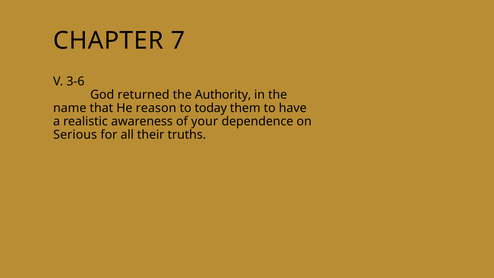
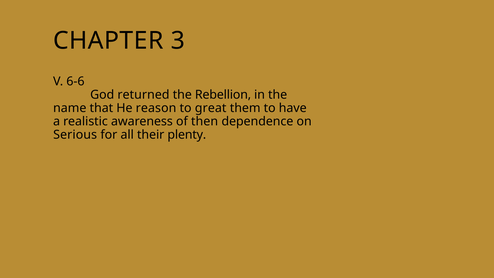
7: 7 -> 3 (178, 41)
3-6: 3-6 -> 6-6 (75, 82)
Authority: Authority -> Rebellion (223, 95)
today: today -> great (211, 108)
your: your -> then (205, 122)
truths: truths -> plenty (187, 135)
